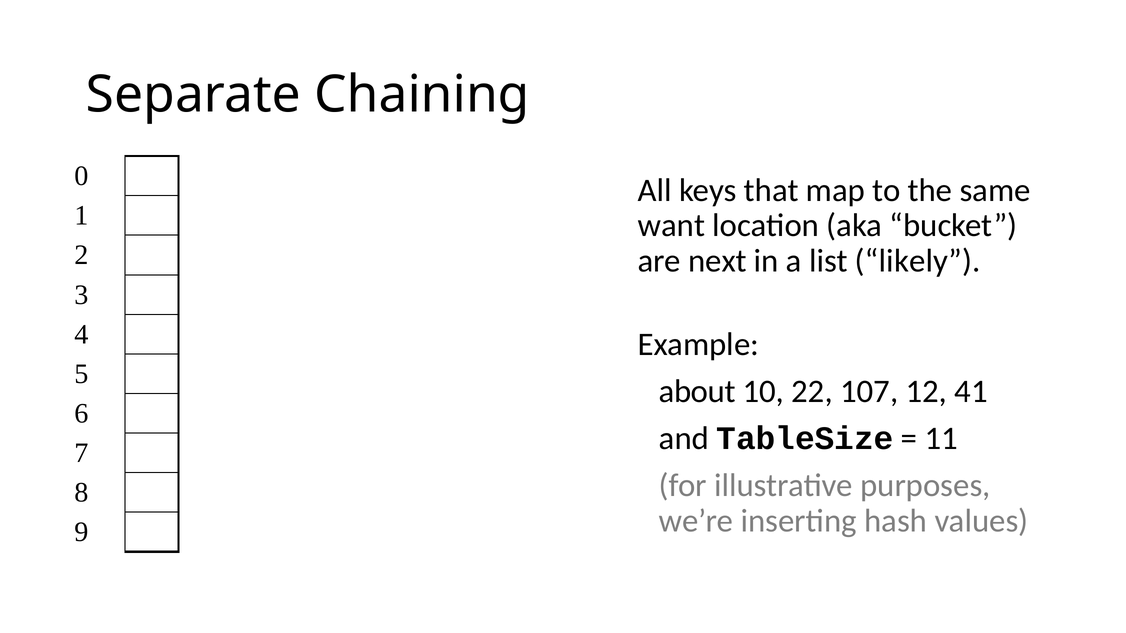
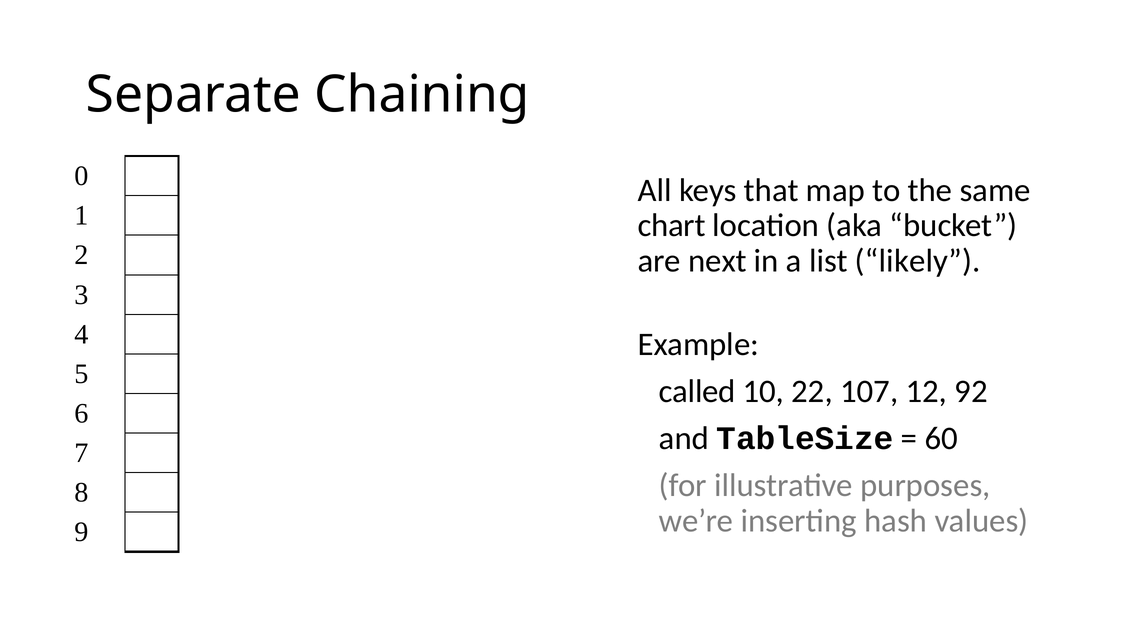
want: want -> chart (672, 226)
about: about -> called (697, 392)
41: 41 -> 92 (971, 392)
11: 11 -> 60 (941, 439)
